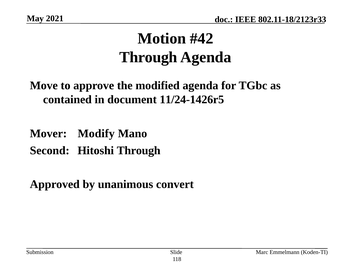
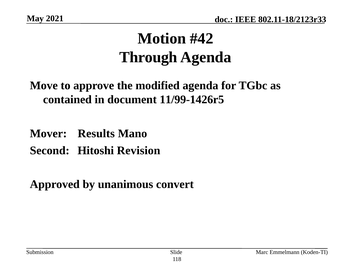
11/24-1426r5: 11/24-1426r5 -> 11/99-1426r5 (192, 100)
Modify: Modify -> Results (96, 134)
Hitoshi Through: Through -> Revision (139, 151)
